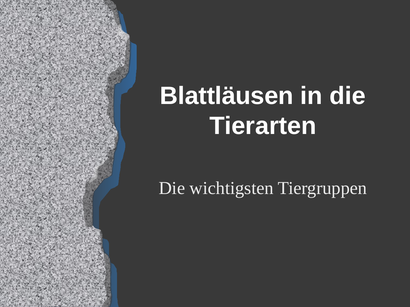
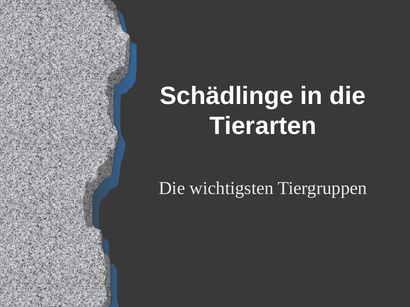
Blattläusen: Blattläusen -> Schädlinge (227, 96)
